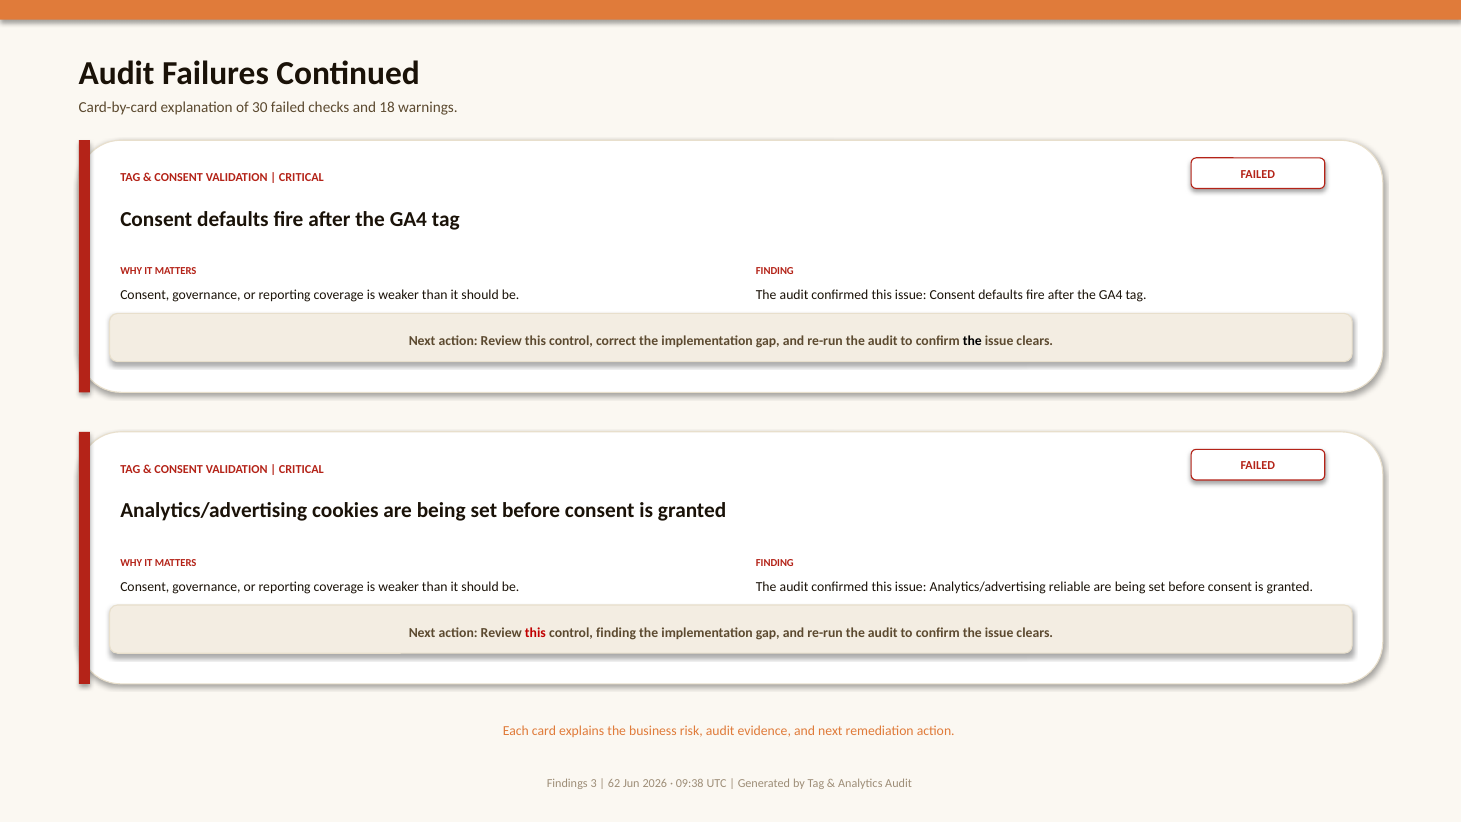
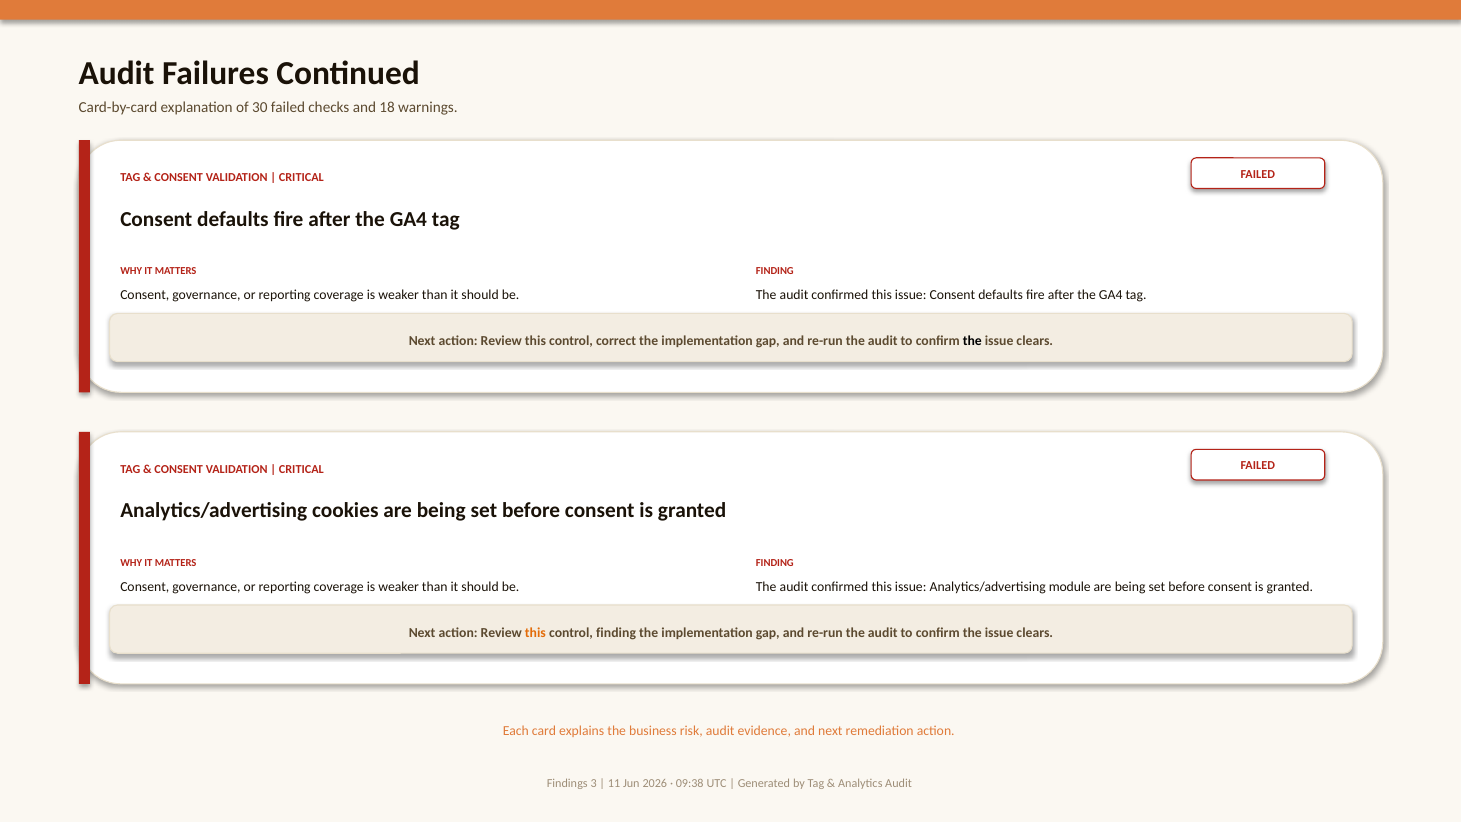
reliable: reliable -> module (1070, 587)
this colour: red -> orange (535, 633)
62: 62 -> 11 (614, 784)
